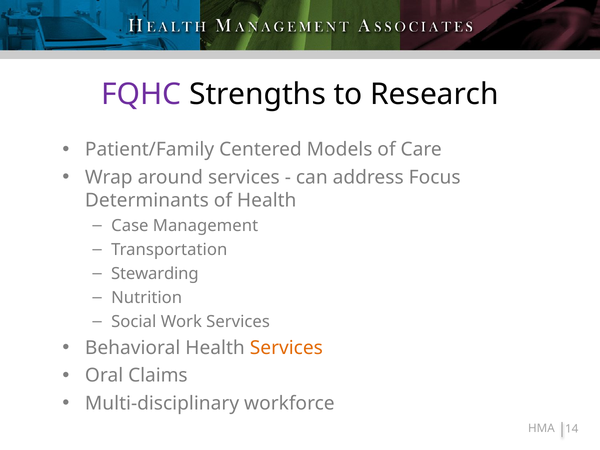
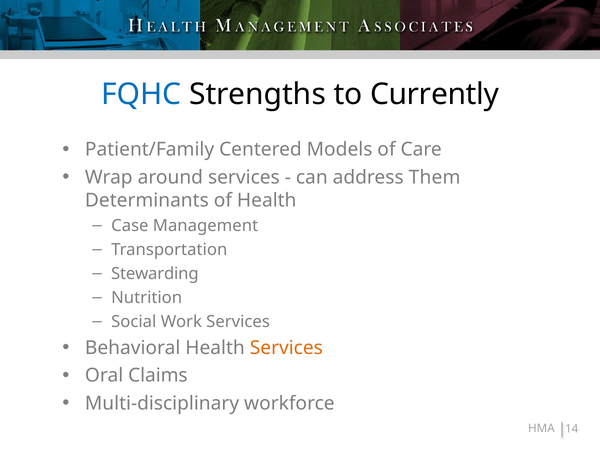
FQHC colour: purple -> blue (141, 94)
Research: Research -> Currently (435, 94)
Focus: Focus -> Them (435, 177)
